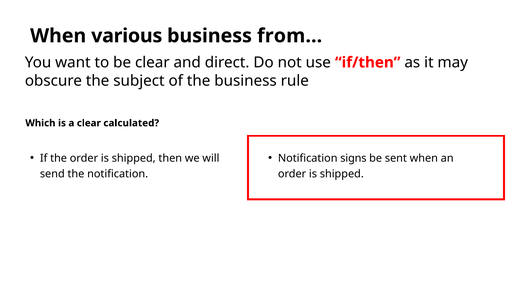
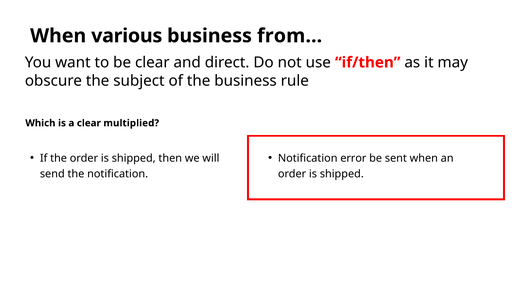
calculated: calculated -> multiplied (131, 123)
signs: signs -> error (353, 159)
